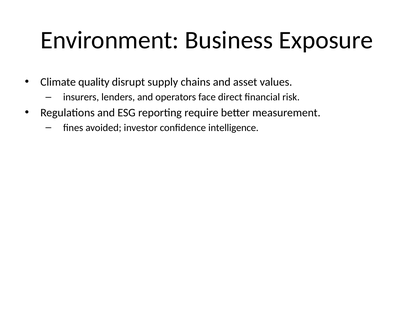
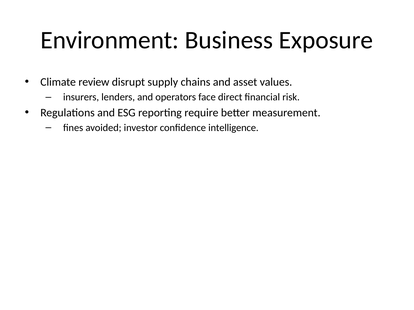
quality: quality -> review (94, 82)
